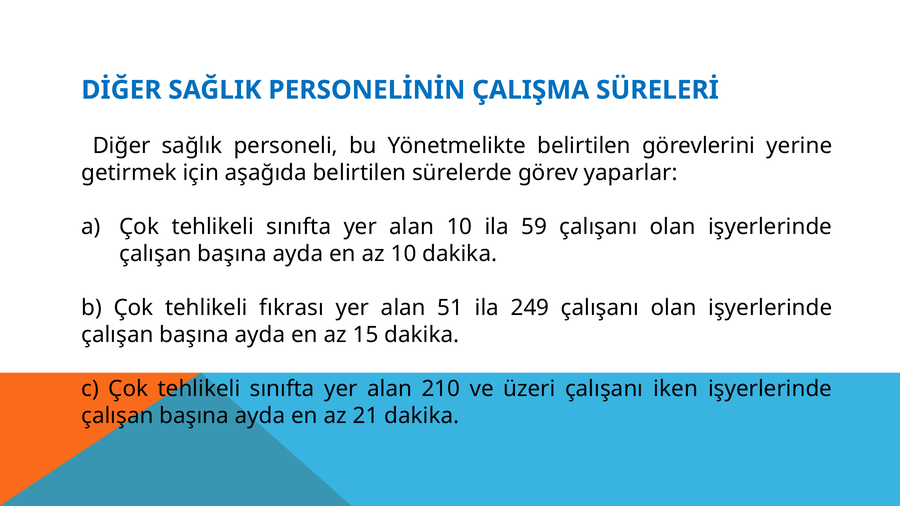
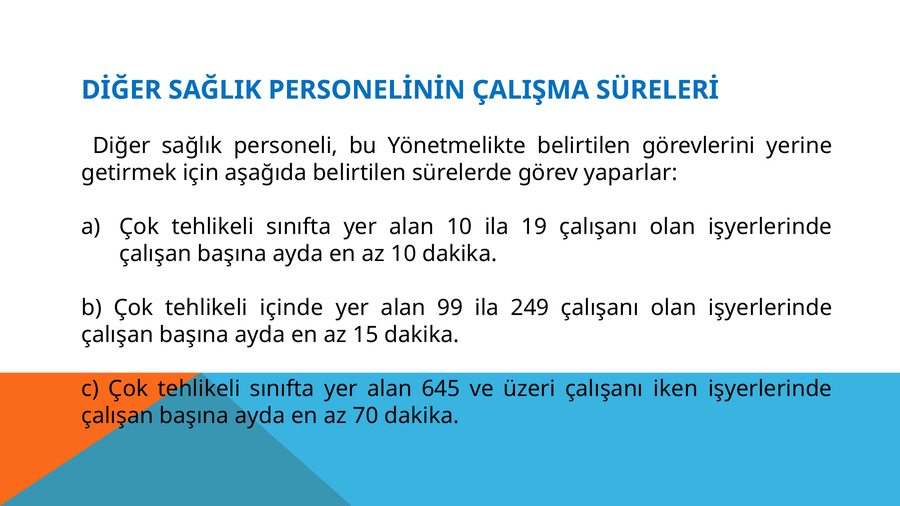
59: 59 -> 19 (534, 227)
fıkrası: fıkrası -> içinde (292, 308)
51: 51 -> 99 (450, 308)
210: 210 -> 645 (441, 389)
21: 21 -> 70 (366, 416)
